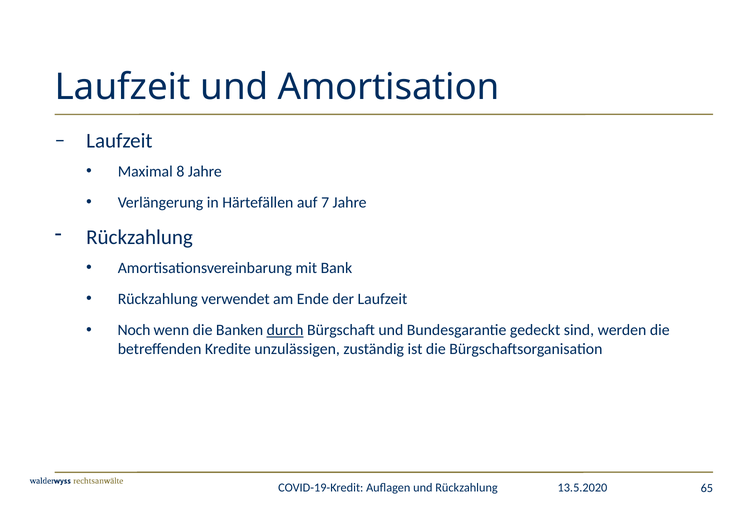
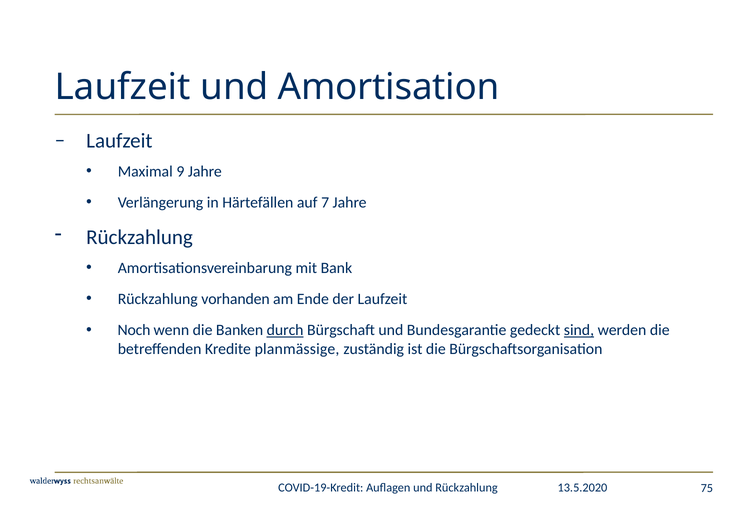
8: 8 -> 9 (180, 171)
verwendet: verwendet -> vorhanden (236, 299)
sind underline: none -> present (579, 330)
unzulässigen: unzulässigen -> planmässige (297, 349)
65: 65 -> 75 (707, 488)
